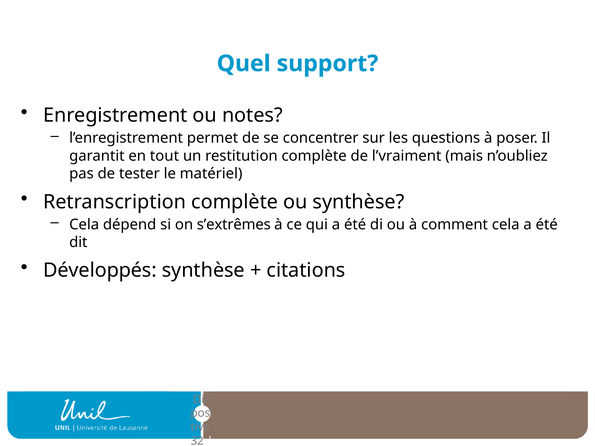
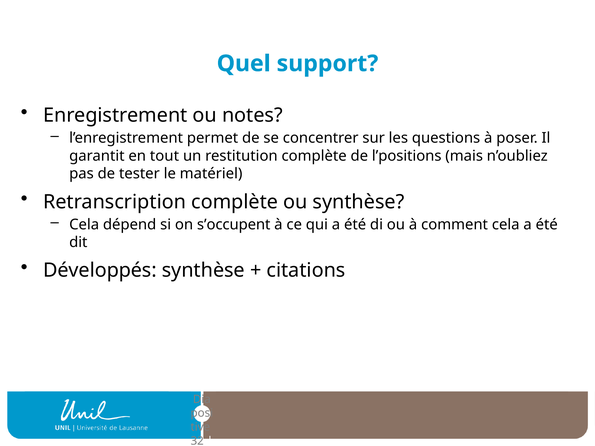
l’vraiment: l’vraiment -> l’positions (407, 156)
s’extrêmes: s’extrêmes -> s’occupent (234, 225)
